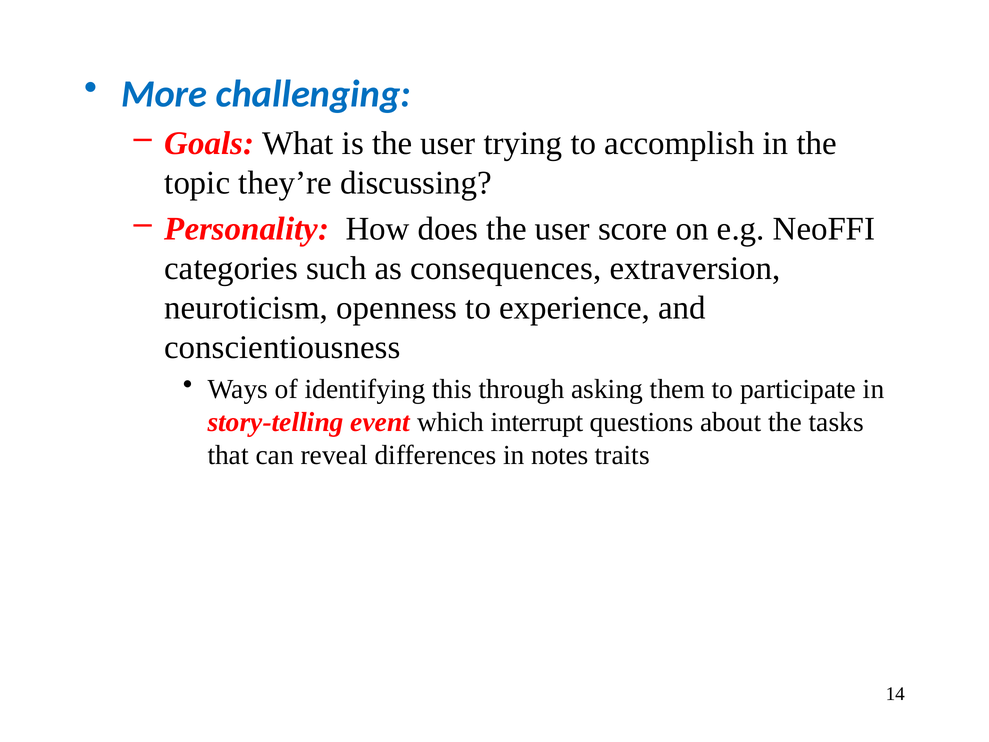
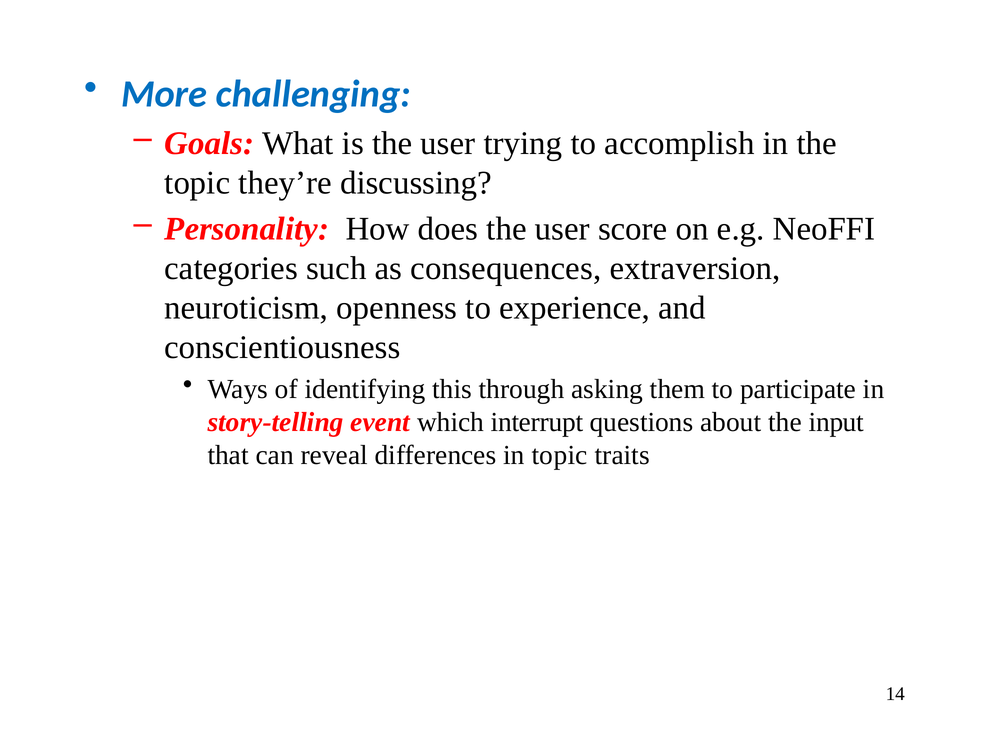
tasks: tasks -> input (836, 422)
in notes: notes -> topic (560, 455)
